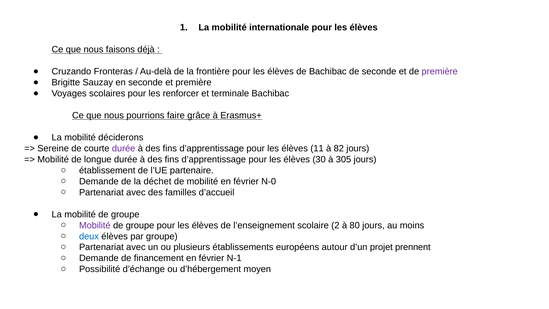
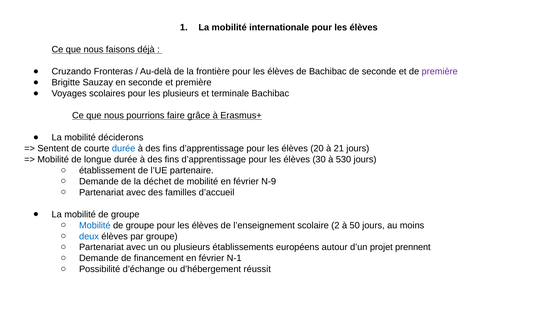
les renforcer: renforcer -> plusieurs (181, 93)
Sereine: Sereine -> Sentent (53, 148)
durée colour: purple -> blue (124, 148)
11: 11 -> 20 (317, 148)
82: 82 -> 21 (339, 148)
305: 305 -> 530 (343, 159)
N-0: N-0 -> N-9 (269, 181)
Mobilité colour: purple -> blue (95, 225)
80: 80 -> 50 (355, 225)
moyen: moyen -> réussit (257, 269)
